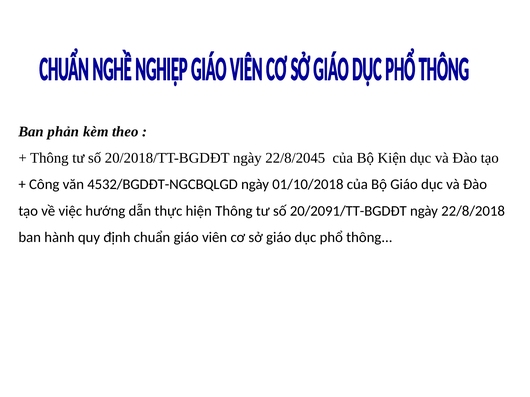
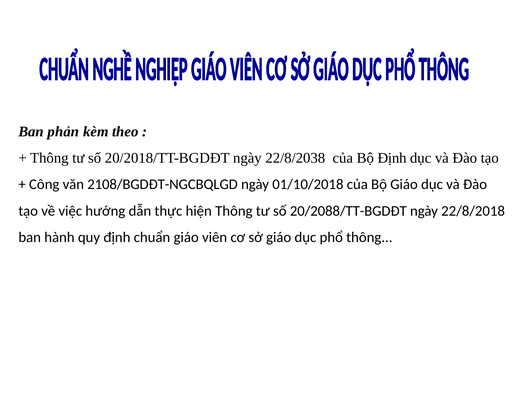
22/8/2045: 22/8/2045 -> 22/8/2038 (295, 158)
Bộ Kiện: Kiện -> Định (392, 158)
4532/BGDĐT-NGCBQLGD: 4532/BGDĐT-NGCBQLGD -> 2108/BGDĐT-NGCBQLGD (163, 185)
20/2091/TT-BGDĐT: 20/2091/TT-BGDĐT -> 20/2088/TT-BGDĐT (348, 211)
